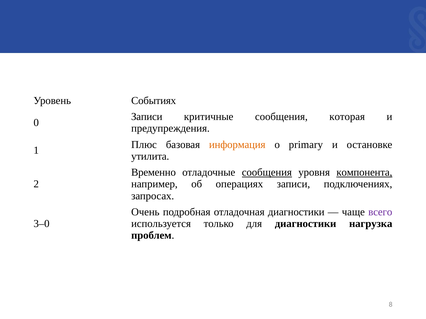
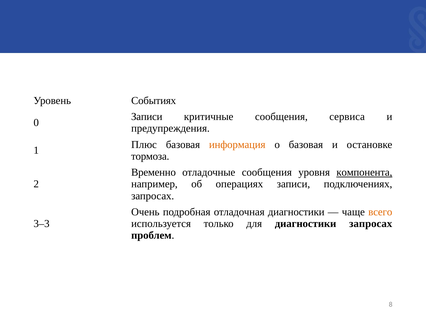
которая: которая -> сервиса (347, 117)
о primary: primary -> базовая (306, 145)
утилита: утилита -> тормоза (150, 157)
сообщения underline: present -> none (267, 173)
всего colour: purple -> orange (380, 212)
3–0: 3–0 -> 3–3 (42, 224)
диагностики нагрузка: нагрузка -> запросах (371, 224)
